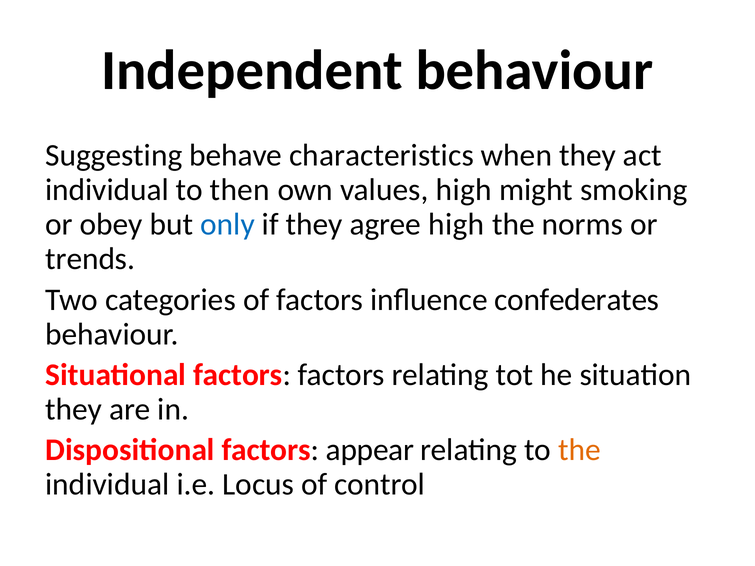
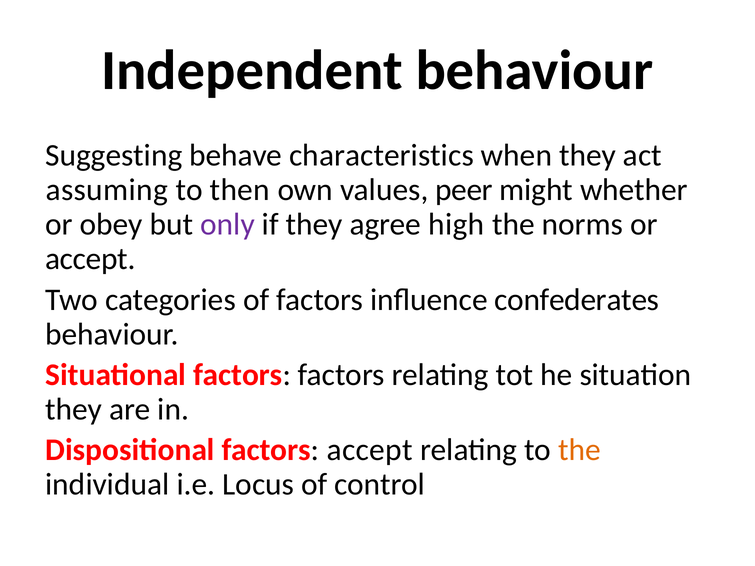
individual: individual -> assuming (107, 190)
values high: high -> peer (464, 190)
smoking: smoking -> whether (634, 190)
only colour: blue -> purple (228, 225)
trends: trends -> accept (90, 259)
factors appear: appear -> accept (370, 450)
